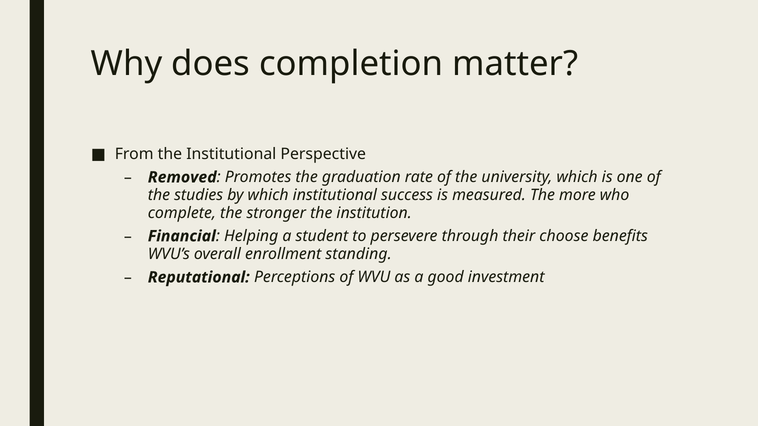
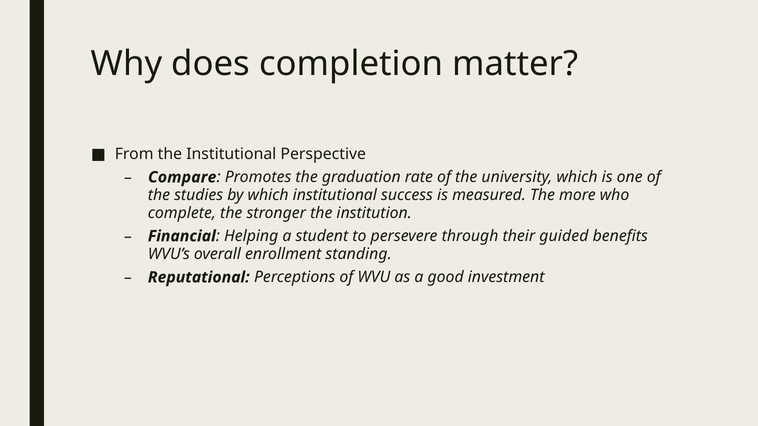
Removed: Removed -> Compare (182, 177)
choose: choose -> guided (564, 236)
